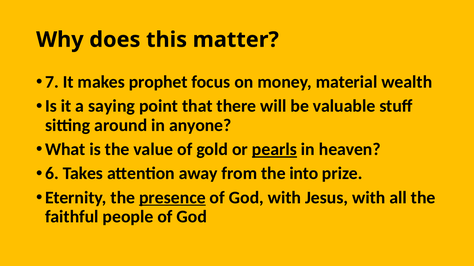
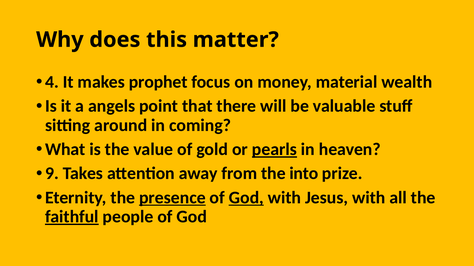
7: 7 -> 4 (52, 82)
saying: saying -> angels (112, 106)
anyone: anyone -> coming (200, 126)
6: 6 -> 9 (52, 174)
God underline: none -> present (246, 198)
faithful underline: none -> present (72, 217)
